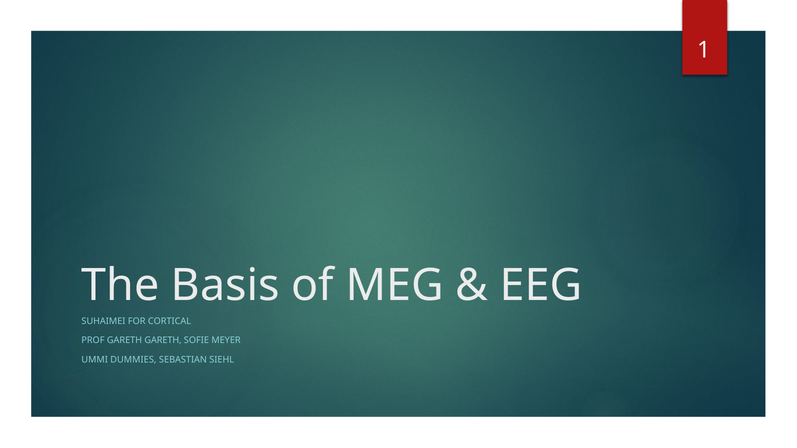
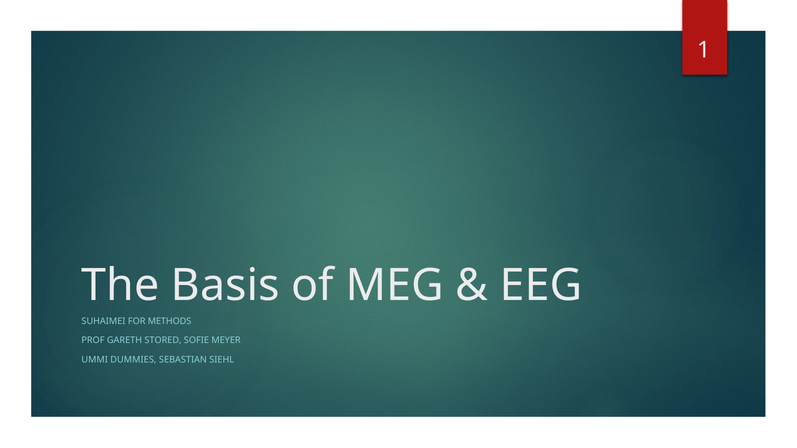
CORTICAL: CORTICAL -> METHODS (170, 321)
GARETH GARETH: GARETH -> STORED (163, 341)
